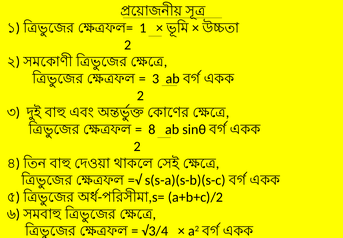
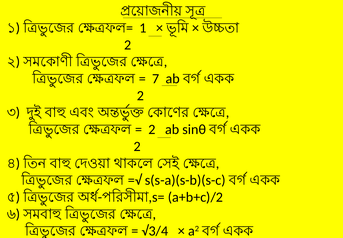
3: 3 -> 7 (156, 79)
8: 8 -> 2 (152, 129)
